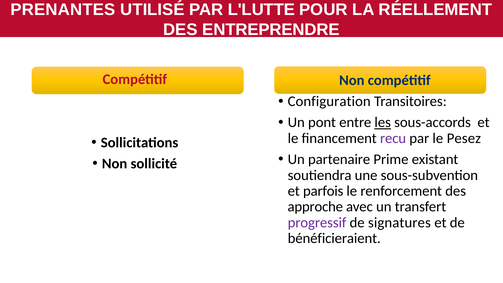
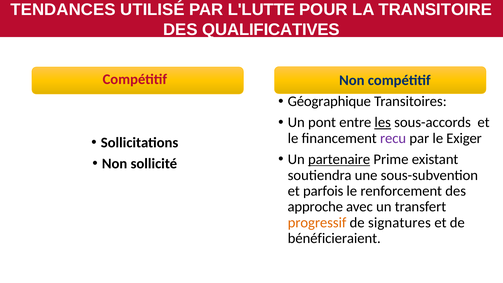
PRENANTES: PRENANTES -> TENDANCES (63, 10)
RÉELLEMENT: RÉELLEMENT -> TRANSITOIRE (435, 10)
ENTREPRENDRE: ENTREPRENDRE -> QUALIFICATIVES (271, 30)
Configuration: Configuration -> Géographique (329, 101)
Pesez: Pesez -> Exiger (464, 138)
partenaire underline: none -> present (339, 159)
progressif colour: purple -> orange (317, 223)
